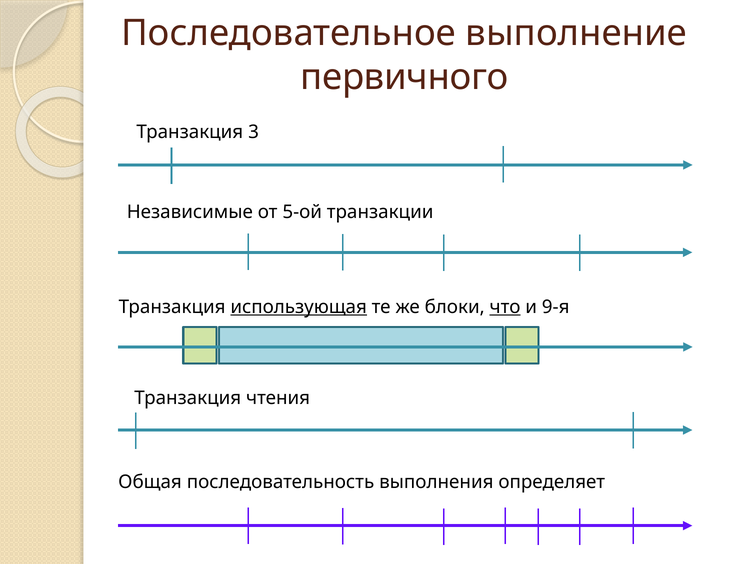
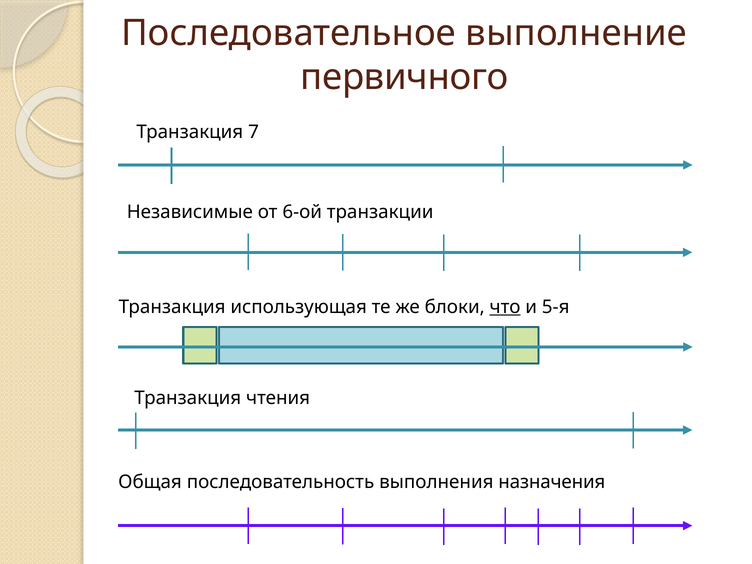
3: 3 -> 7 (254, 132)
5-ой: 5-ой -> 6-ой (302, 212)
использующая underline: present -> none (299, 307)
9-я: 9-я -> 5-я (556, 307)
определяет: определяет -> назначения (552, 482)
